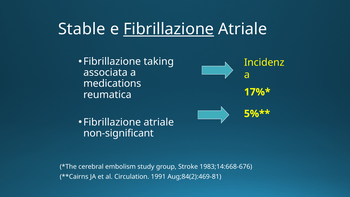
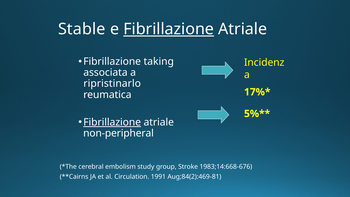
medications: medications -> ripristinarlo (112, 84)
Fibrillazione underline: none -> present (112, 122)
non-significant: non-significant -> non-peripheral (119, 133)
